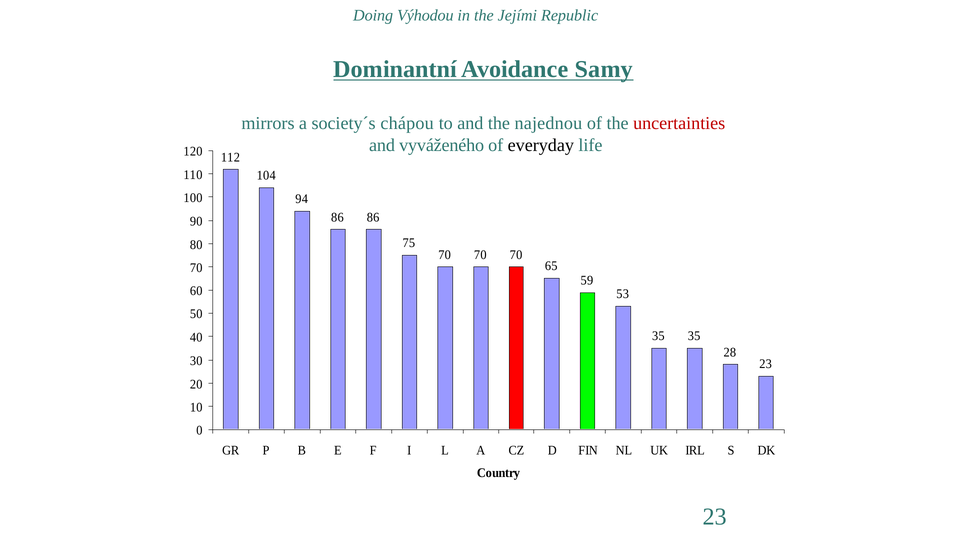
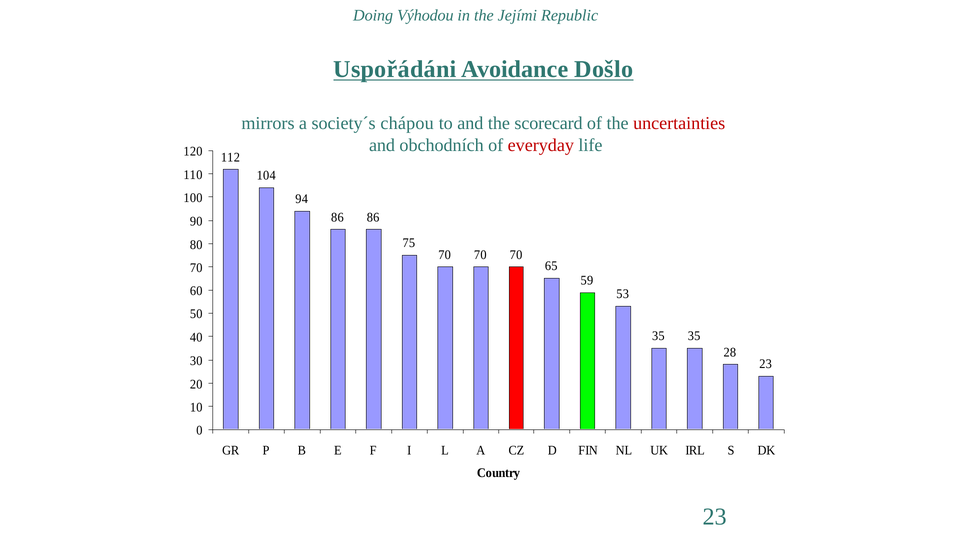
Dominantní: Dominantní -> Uspořádáni (395, 69)
Samy: Samy -> Došlo (604, 69)
najednou: najednou -> scorecard (549, 123)
vyváženého: vyváženého -> obchodních (442, 145)
everyday colour: black -> red (541, 145)
